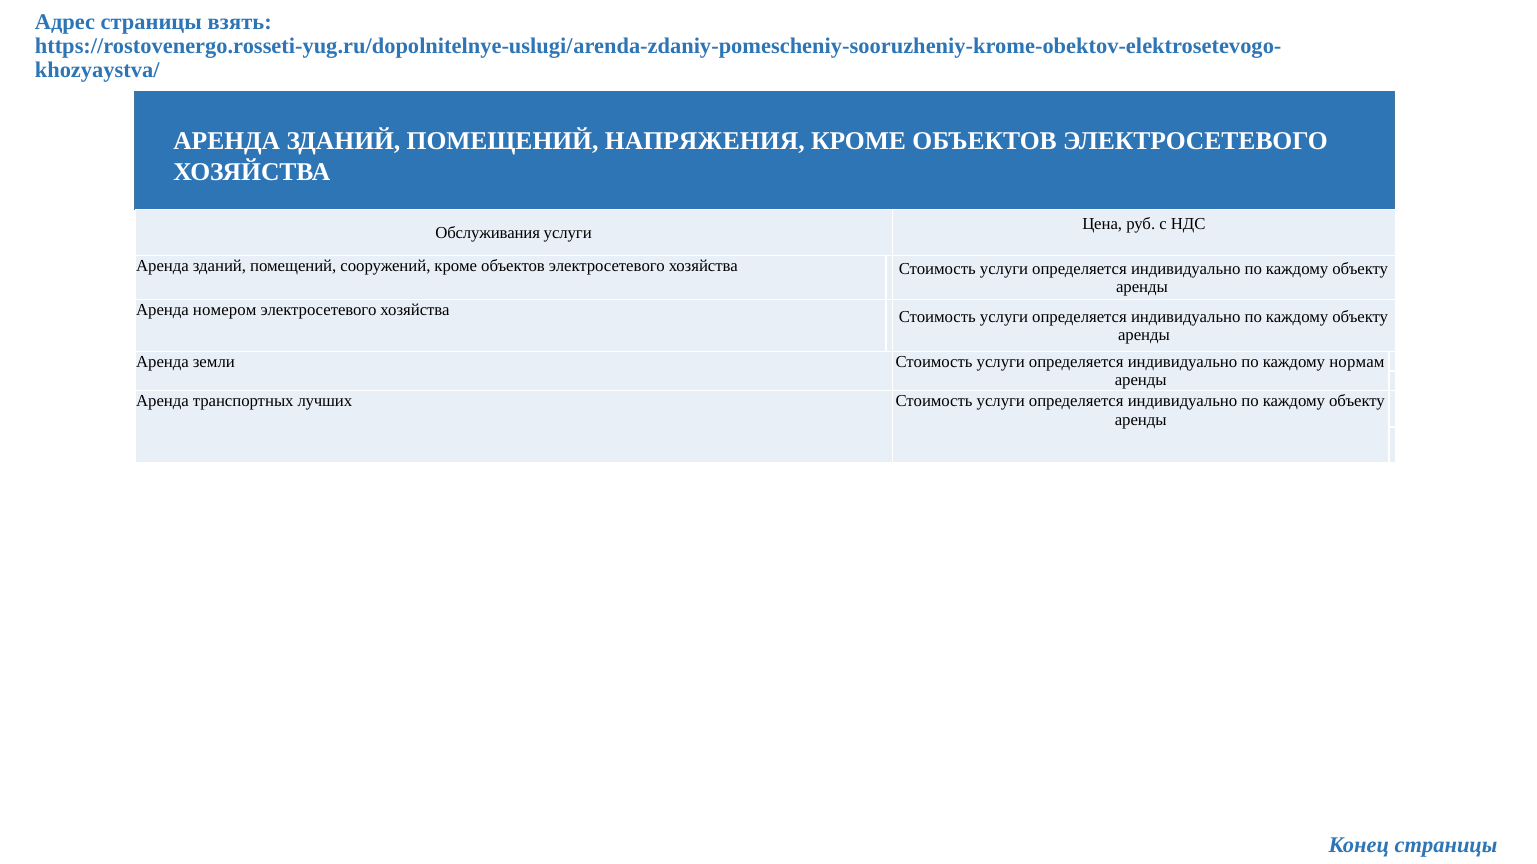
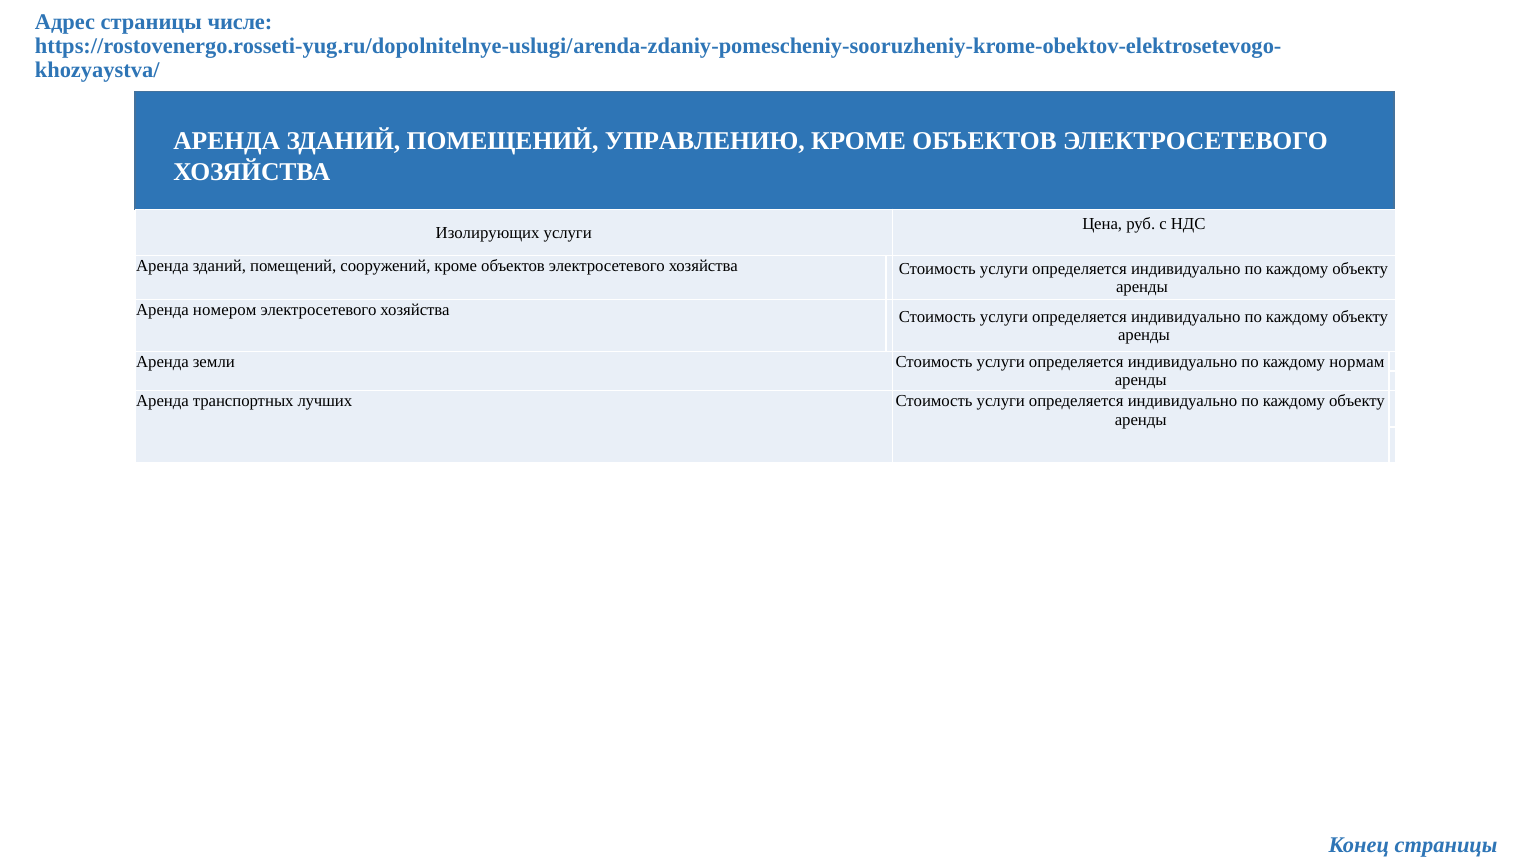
взять: взять -> числе (240, 22)
НАПРЯЖЕНИЯ: НАПРЯЖЕНИЯ -> УПРАВЛЕНИЮ (705, 142)
Обслуживания: Обслуживания -> Изолирующих (488, 233)
